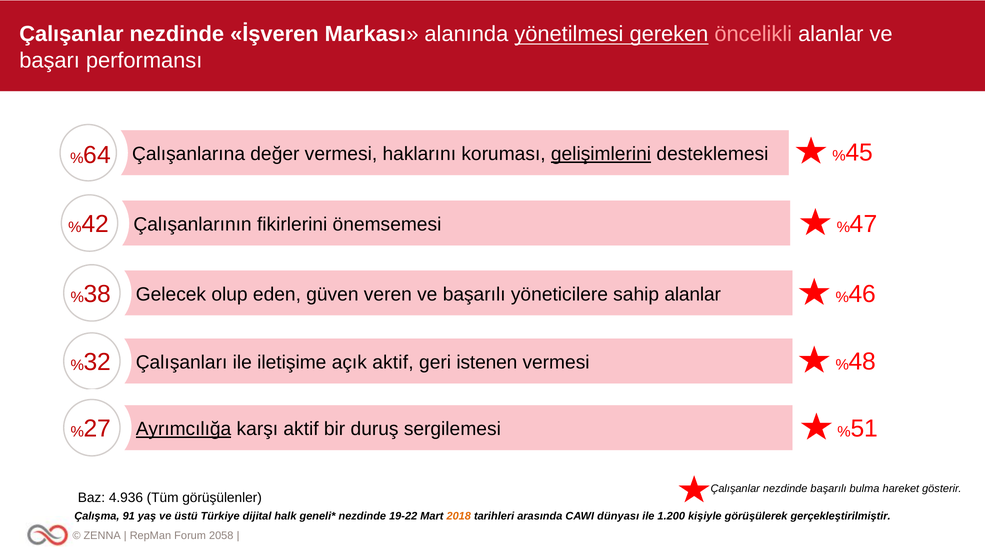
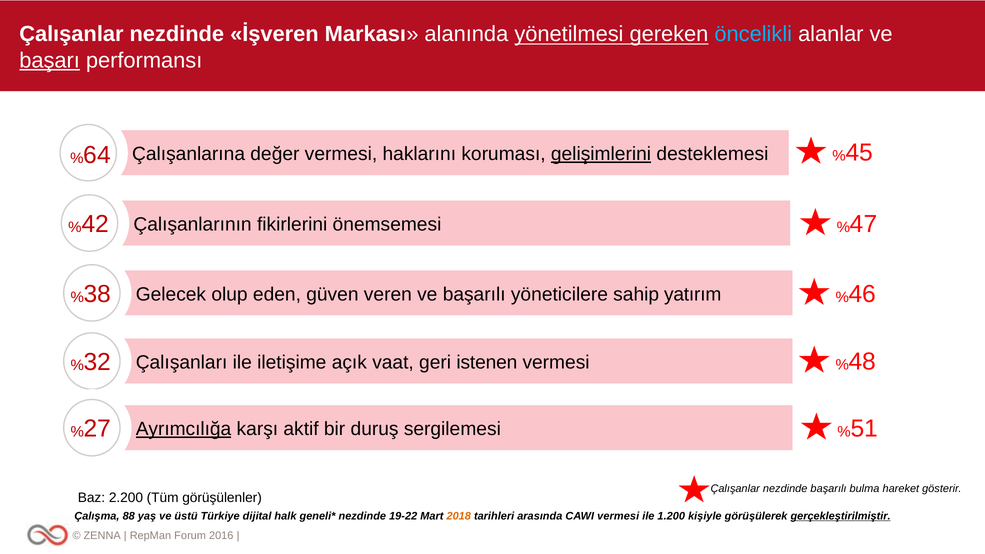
öncelikli colour: pink -> light blue (753, 34)
başarı underline: none -> present (50, 60)
sahip alanlar: alanlar -> yatırım (693, 294)
açık aktif: aktif -> vaat (393, 362)
4.936: 4.936 -> 2.200 (126, 498)
91: 91 -> 88 (129, 516)
CAWI dünyası: dünyası -> vermesi (618, 516)
gerçekleştirilmiştir underline: none -> present (841, 516)
2058: 2058 -> 2016 (221, 536)
